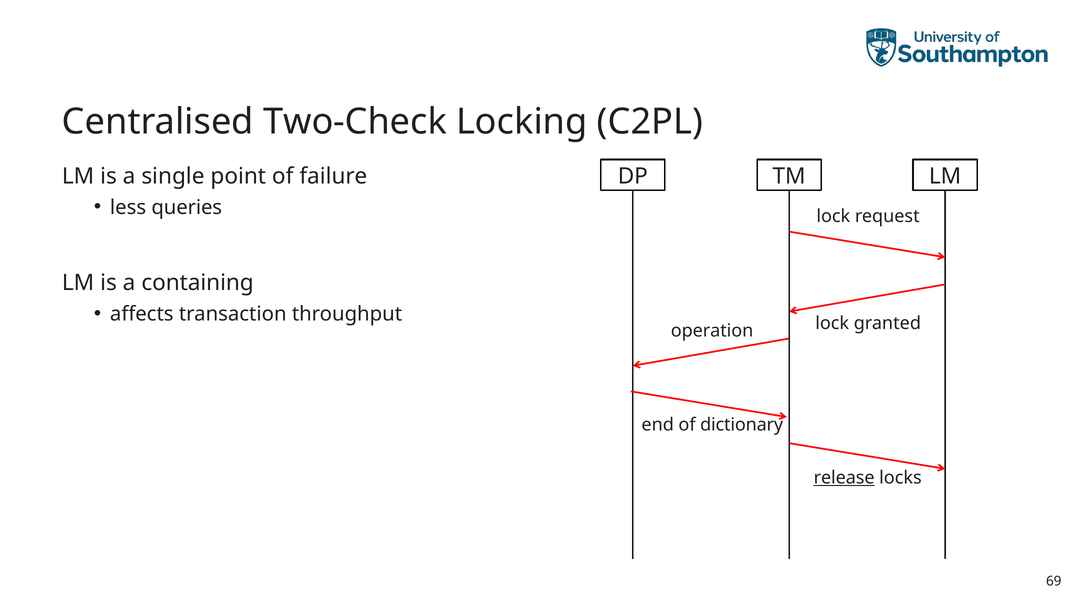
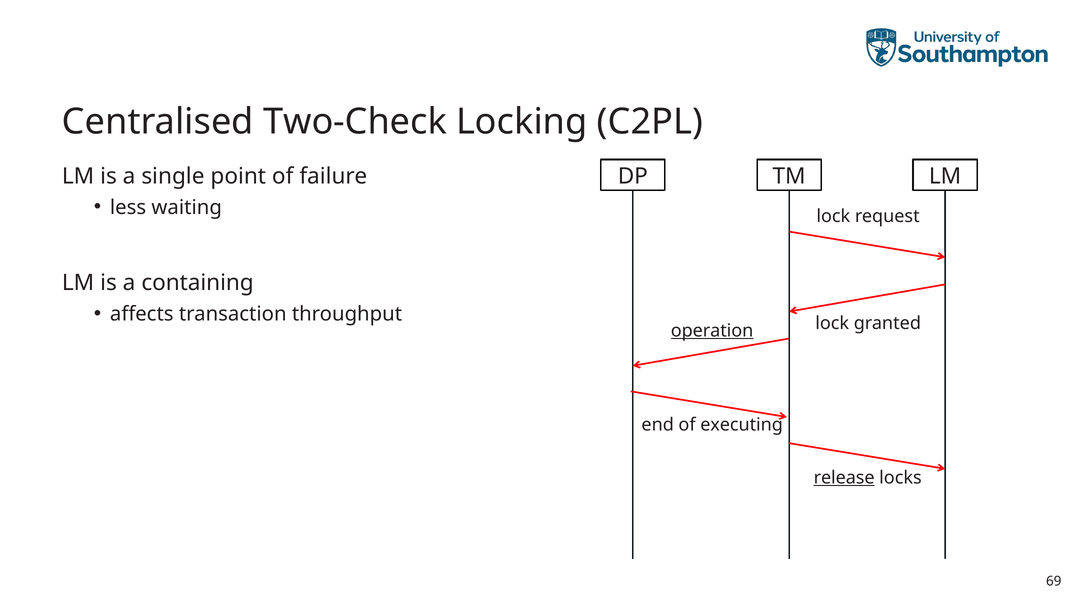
queries: queries -> waiting (187, 207)
operation underline: none -> present (712, 331)
dictionary: dictionary -> executing (742, 425)
